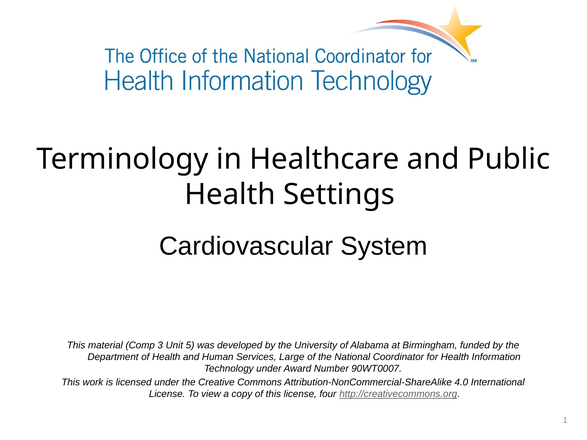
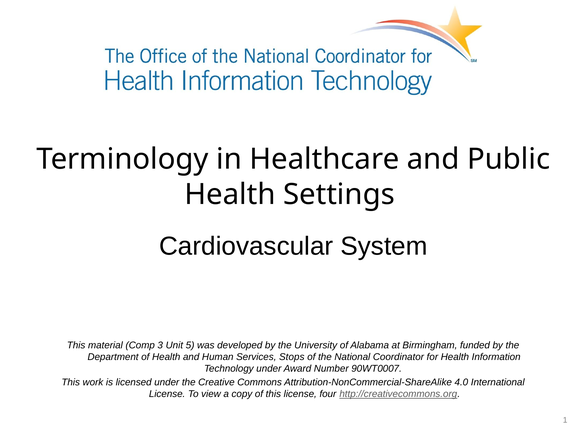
Large: Large -> Stops (292, 357)
